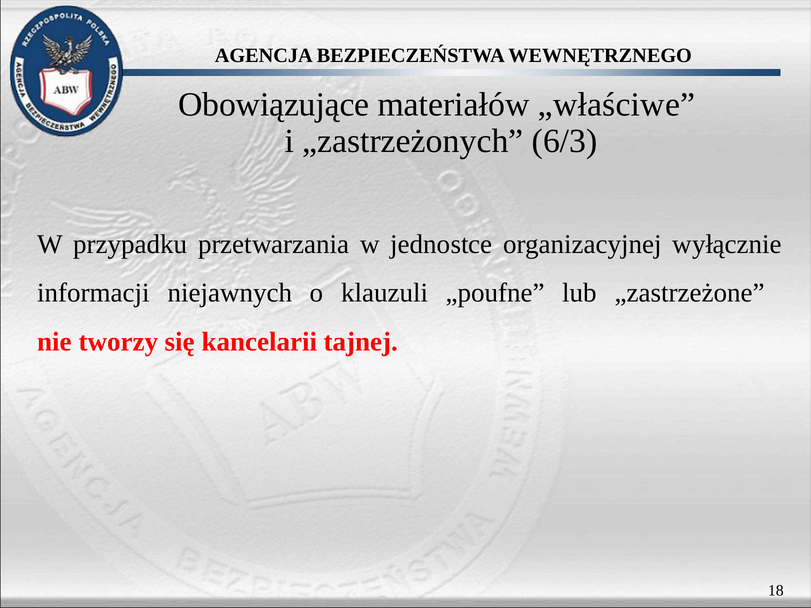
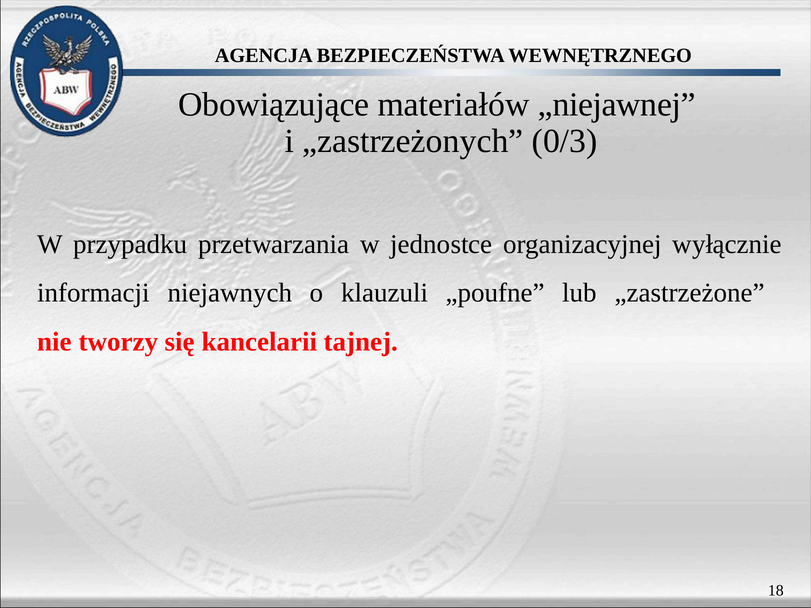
„właściwe: „właściwe -> „niejawnej (617, 105)
6/3: 6/3 -> 0/3 (565, 141)
